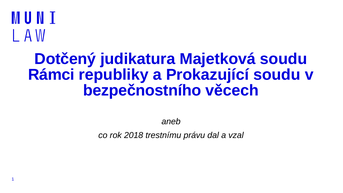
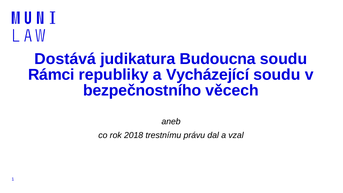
Dotčený: Dotčený -> Dostává (65, 59)
Majetková: Majetková -> Budoucna (218, 59)
Prokazující: Prokazující -> Vycházející (208, 75)
